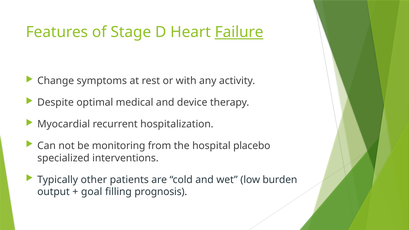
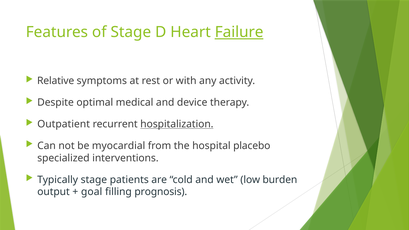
Change: Change -> Relative (56, 81)
Myocardial: Myocardial -> Outpatient (64, 124)
hospitalization underline: none -> present (177, 124)
monitoring: monitoring -> myocardial (119, 146)
Typically other: other -> stage (94, 180)
